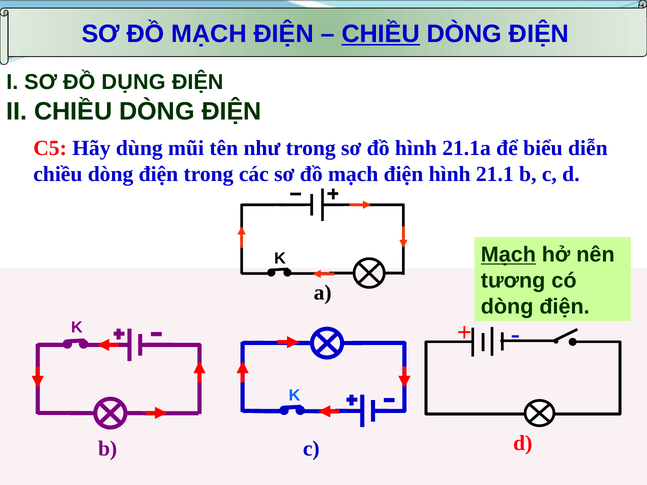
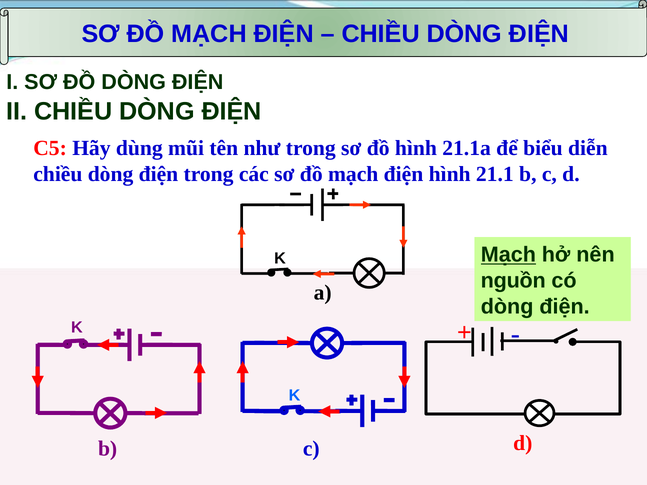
CHIỀU underline: present -> none (381, 34)
ĐỒ DỤNG: DỤNG -> DÒNG (134, 82)
tương: tương -> nguồn (513, 281)
